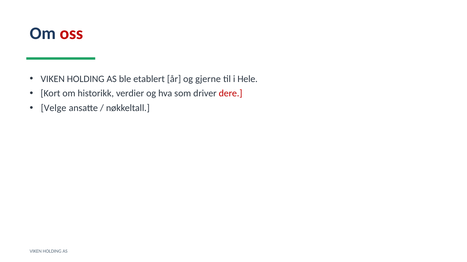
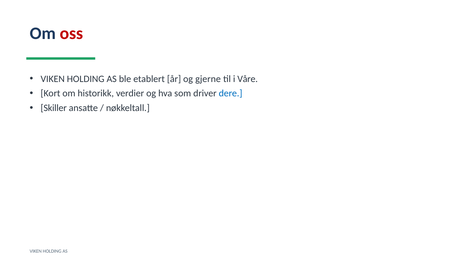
Hele: Hele -> Våre (248, 79)
dere colour: red -> blue (231, 94)
Velge: Velge -> Skiller (54, 108)
